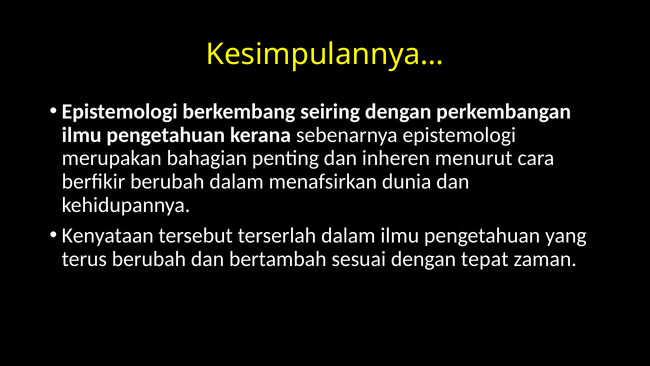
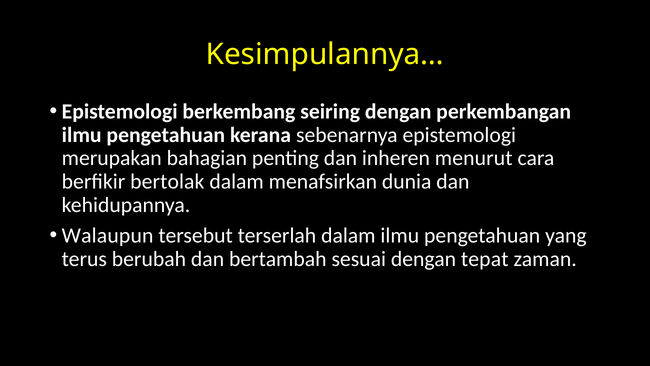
berfikir berubah: berubah -> bertolak (167, 182)
Kenyataan: Kenyataan -> Walaupun (108, 235)
